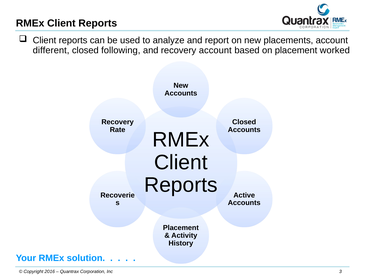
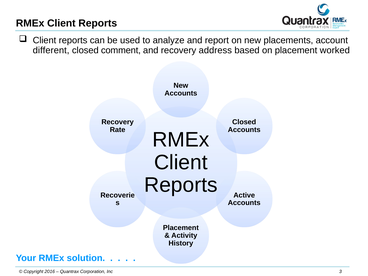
following: following -> comment (121, 50)
recovery account: account -> address (215, 50)
